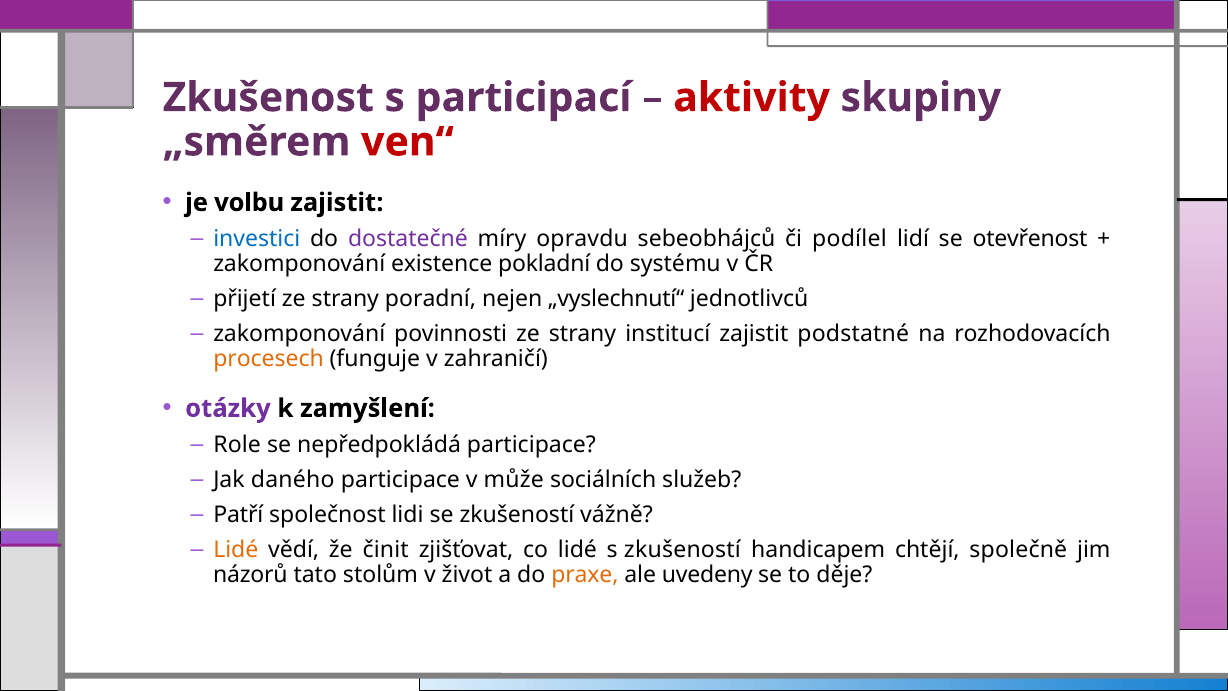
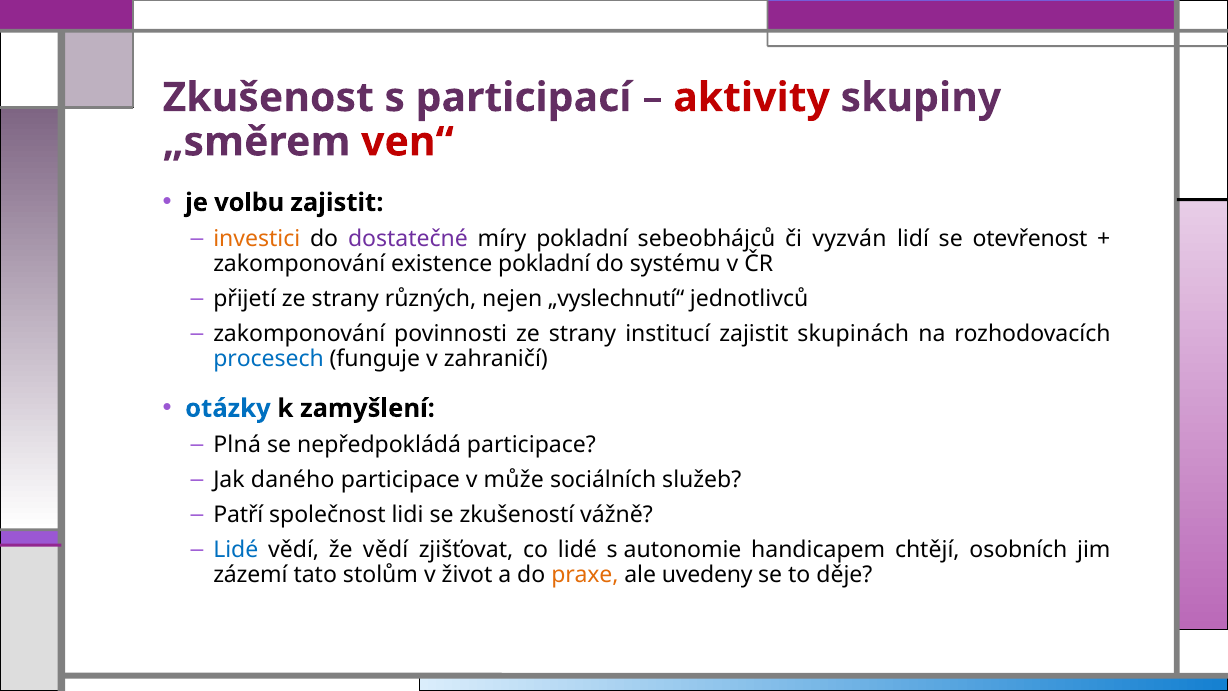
investici colour: blue -> orange (257, 239)
míry opravdu: opravdu -> pokladní (582, 239)
podílel: podílel -> vyzván (849, 239)
poradní: poradní -> různých (431, 299)
podstatné: podstatné -> skupinách (853, 334)
procesech colour: orange -> blue (269, 359)
otázky colour: purple -> blue (228, 408)
Role: Role -> Plná (237, 445)
Lidé colour: orange -> blue (236, 550)
že činit: činit -> vědí (386, 550)
s zkušeností: zkušeností -> autonomie (683, 550)
společně: společně -> osobních (1018, 550)
názorů: názorů -> zázemí (250, 575)
